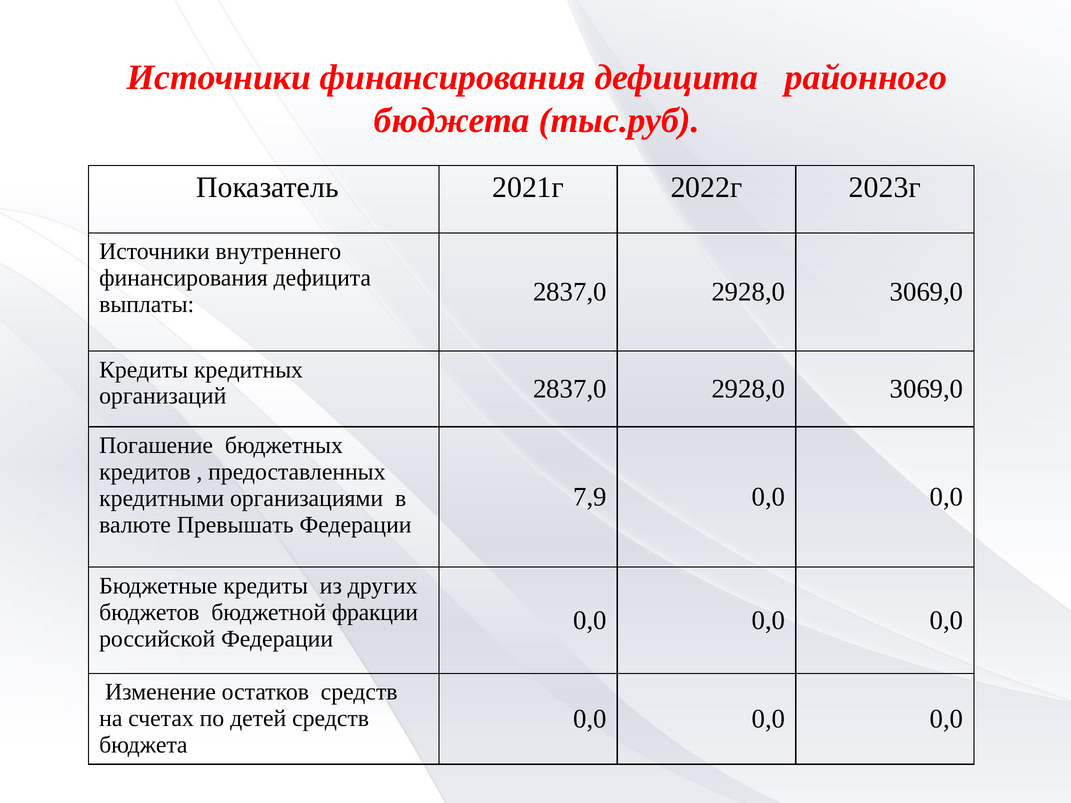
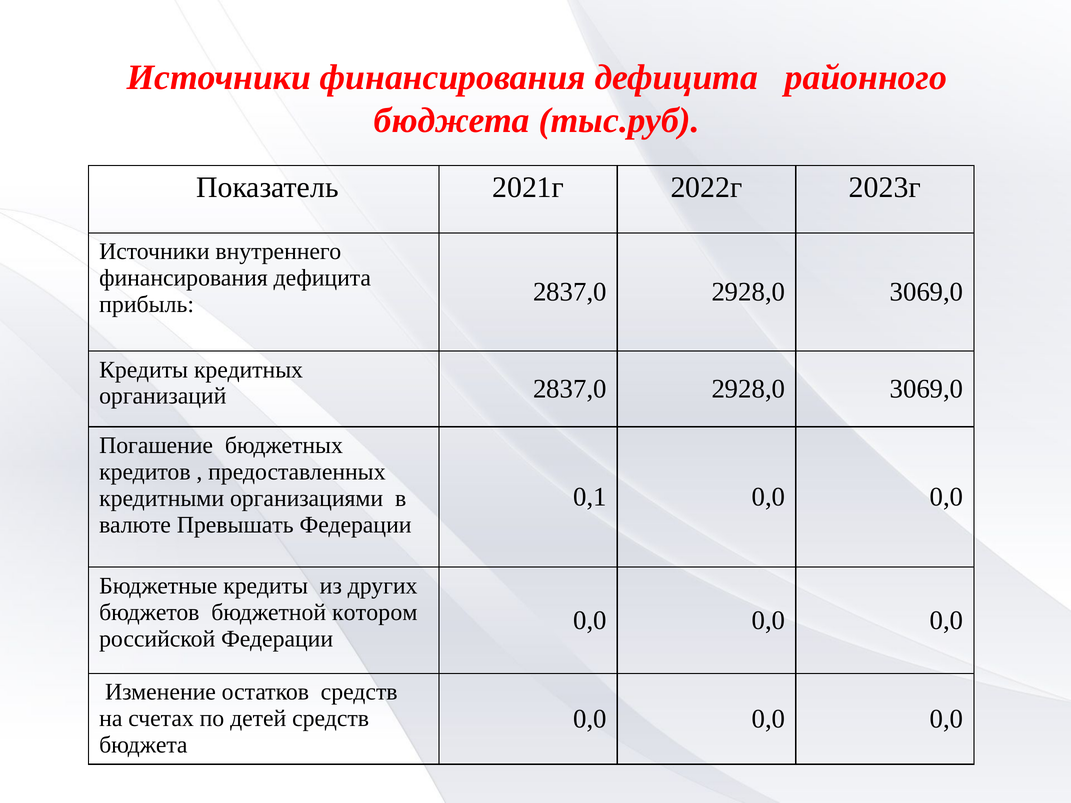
выплаты: выплаты -> прибыль (147, 305)
7,9: 7,9 -> 0,1 (590, 497)
фракции: фракции -> котором (375, 612)
